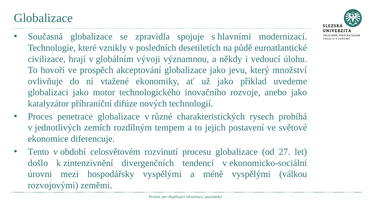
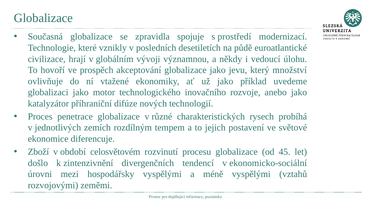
hlavními: hlavními -> prostředí (234, 37)
Tento: Tento -> Zboží (38, 152)
27: 27 -> 45 (285, 152)
válkou: válkou -> vztahů (293, 174)
